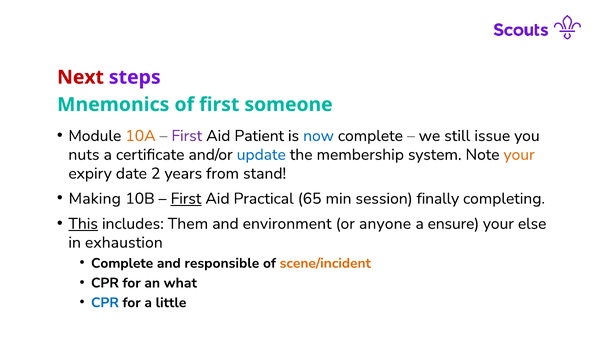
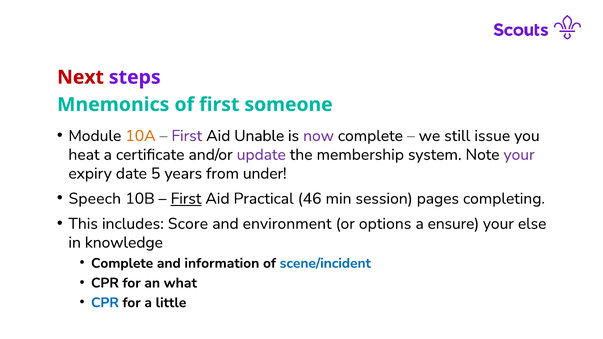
Patient: Patient -> Unable (259, 136)
now colour: blue -> purple (319, 136)
nuts: nuts -> heat (84, 155)
update colour: blue -> purple (261, 155)
your colour: orange -> purple (519, 155)
2: 2 -> 5 (156, 174)
stand: stand -> under (265, 174)
Making: Making -> Speech (95, 199)
65: 65 -> 46 (310, 199)
finally: finally -> pages (438, 199)
This underline: present -> none (83, 224)
Them: Them -> Score (188, 224)
anyone: anyone -> options (385, 224)
exhaustion: exhaustion -> knowledge (124, 243)
responsible: responsible -> information (222, 263)
scene/incident colour: orange -> blue (325, 263)
